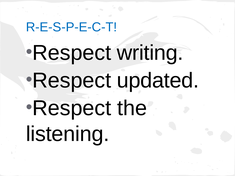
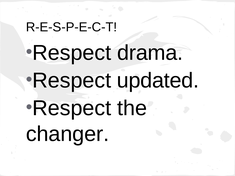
R-E-S-P-E-C-T colour: blue -> black (71, 27)
writing: writing -> drama (150, 53)
listening: listening -> changer (68, 134)
